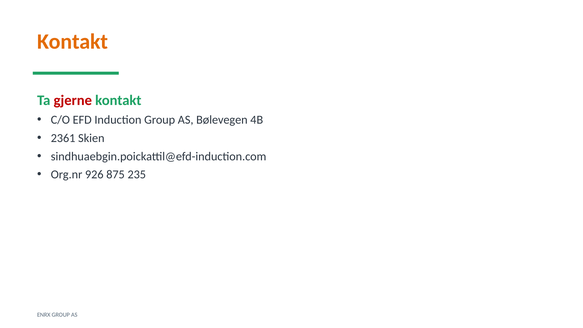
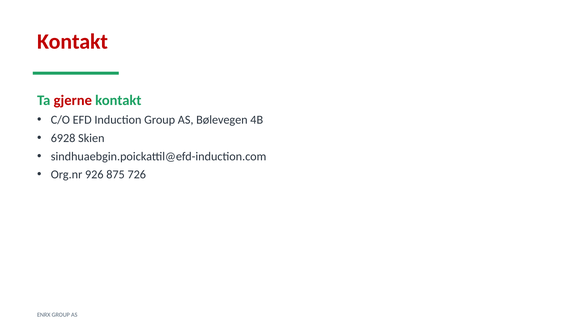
Kontakt colour: orange -> red (73, 42)
2361: 2361 -> 6928 (63, 138)
235: 235 -> 726 (137, 175)
